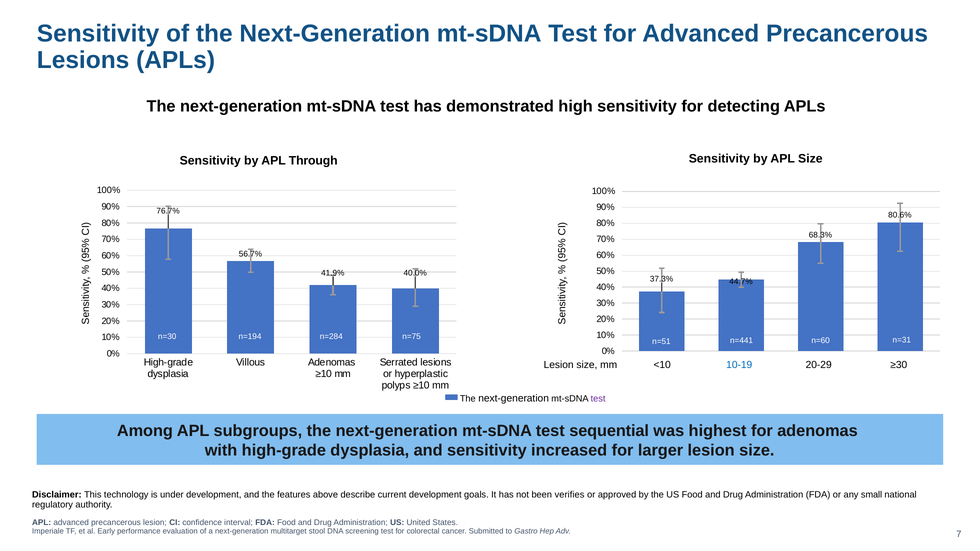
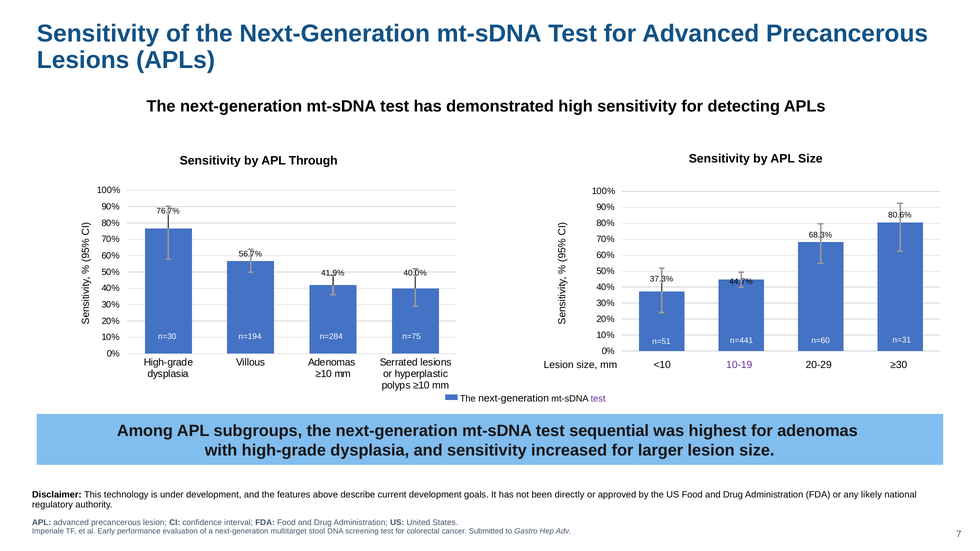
10-19 colour: blue -> purple (739, 365)
verifies: verifies -> directly (570, 495)
small: small -> likely (871, 495)
